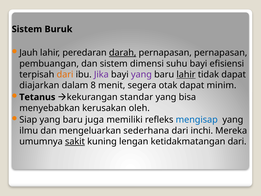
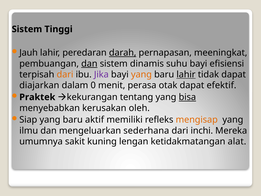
Buruk: Buruk -> Tinggi (59, 29)
pernapasan pernapasan: pernapasan -> meeningkat (221, 53)
dan underline: none -> present (89, 64)
dimensi: dimensi -> dinamis (147, 64)
yang colour: purple -> orange (141, 74)
8: 8 -> 0 (93, 85)
segera: segera -> perasa (142, 85)
minim: minim -> efektif (221, 85)
Tetanus: Tetanus -> Praktek (37, 97)
standar: standar -> tentang (137, 97)
bisa underline: none -> present (187, 97)
juga: juga -> aktif (95, 120)
mengisap colour: blue -> orange (197, 120)
sakit underline: present -> none (75, 141)
ketidakmatangan dari: dari -> alat (237, 141)
